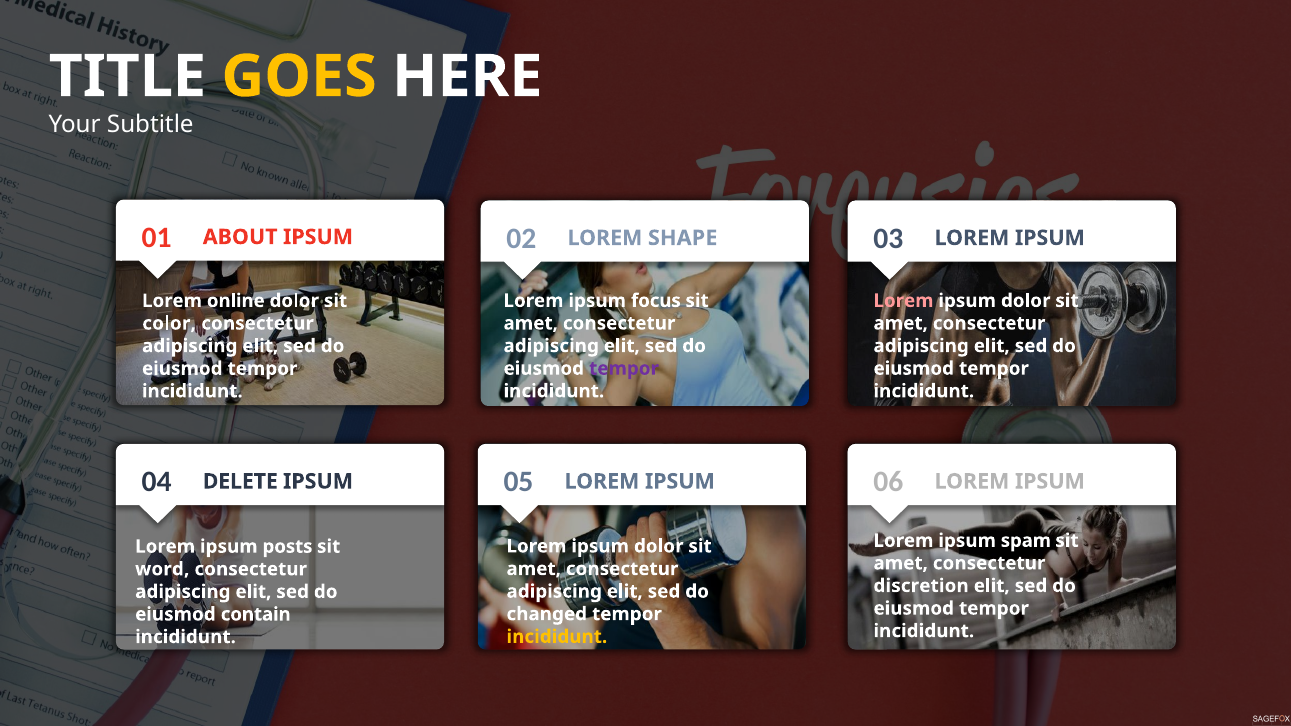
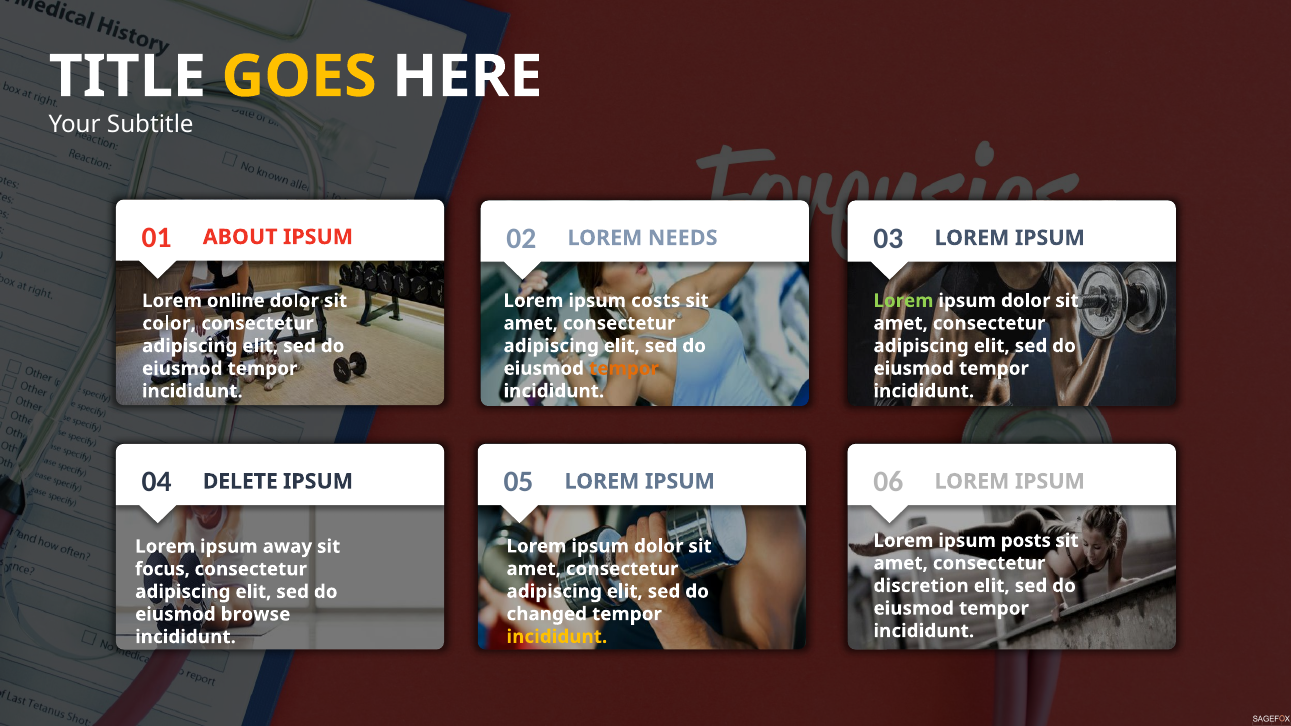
SHAPE: SHAPE -> NEEDS (683, 238)
focus: focus -> costs (656, 301)
Lorem colour: pink -> light green (903, 301)
tempor colour: purple -> orange (624, 369)
spam: spam -> posts (1026, 541)
posts: posts -> away (287, 547)
word: word -> focus (162, 569)
contain: contain -> browse (256, 614)
